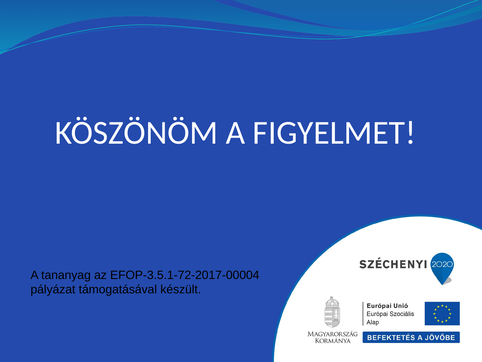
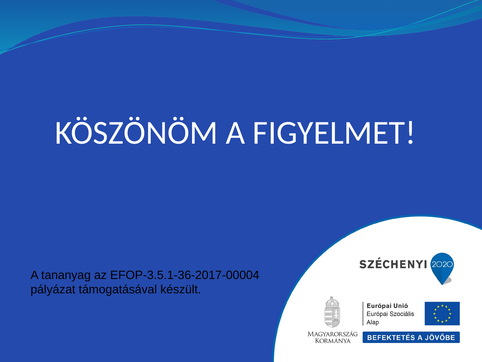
EFOP-3.5.1-72-2017-00004: EFOP-3.5.1-72-2017-00004 -> EFOP-3.5.1-36-2017-00004 (185, 275)
